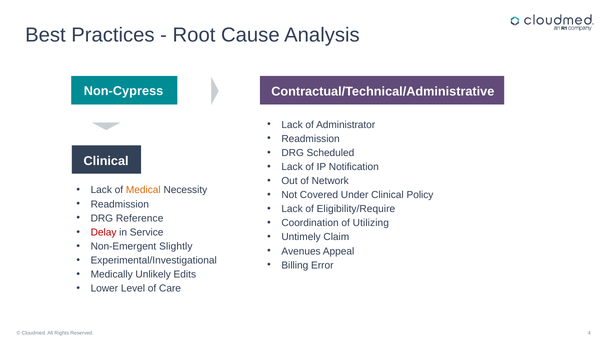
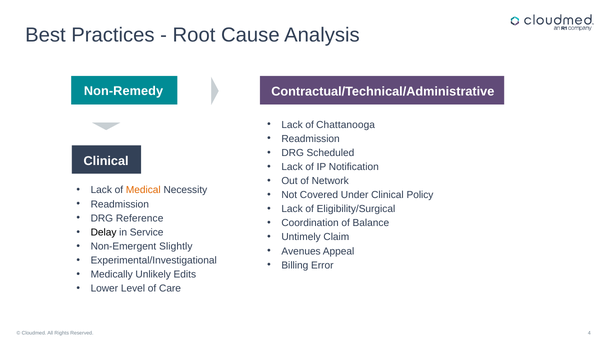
Non-Cypress: Non-Cypress -> Non-Remedy (124, 91)
Administrator: Administrator -> Chattanooga (346, 125)
Eligibility/Require: Eligibility/Require -> Eligibility/Surgical (356, 209)
Utilizing: Utilizing -> Balance (371, 223)
Delay colour: red -> black (104, 232)
